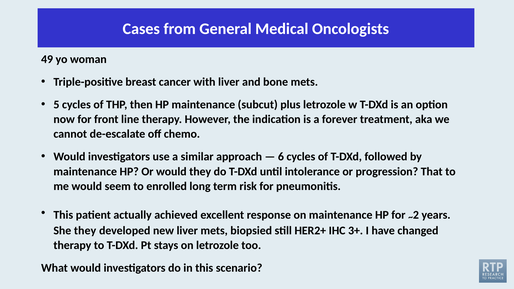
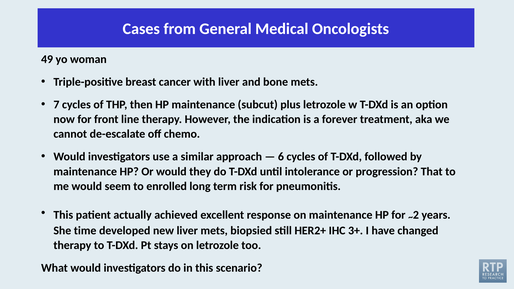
5: 5 -> 7 (56, 105)
She they: they -> time (85, 231)
